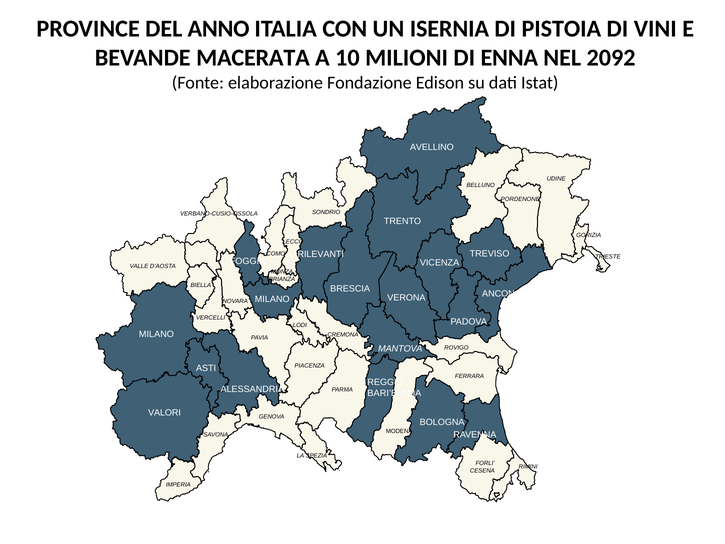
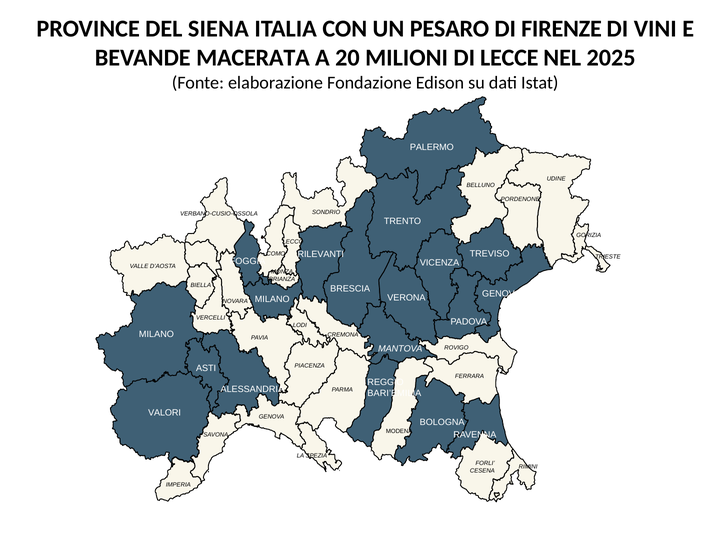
ANNO: ANNO -> SIENA (218, 29)
ISERNIA: ISERNIA -> PESARO (450, 29)
PISTOIA: PISTOIA -> FIRENZE (561, 29)
10: 10 -> 20 (347, 58)
ENNA: ENNA -> LECCE (509, 58)
2092: 2092 -> 2025 (611, 58)
AVELLINO: AVELLINO -> PALERMO (432, 147)
ANCONA: ANCONA -> GENOVA (501, 293)
